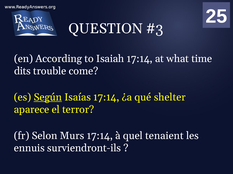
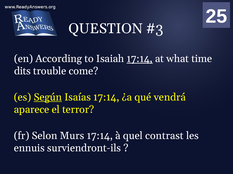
17:14 underline: none -> present (140, 59)
shelter: shelter -> vendrá (170, 98)
tenaient: tenaient -> contrast (164, 136)
